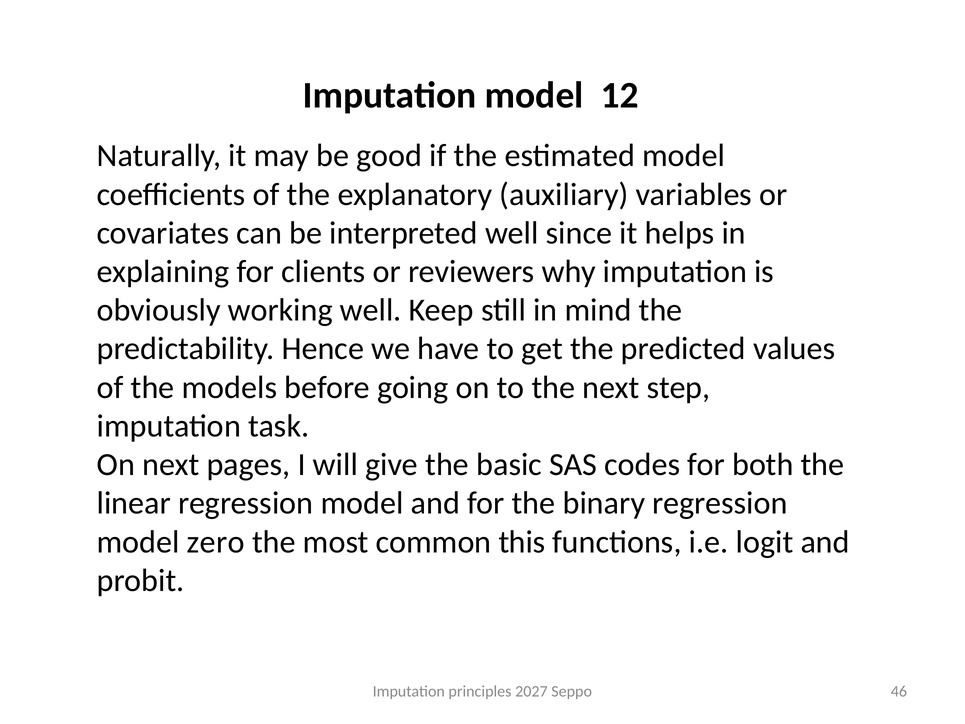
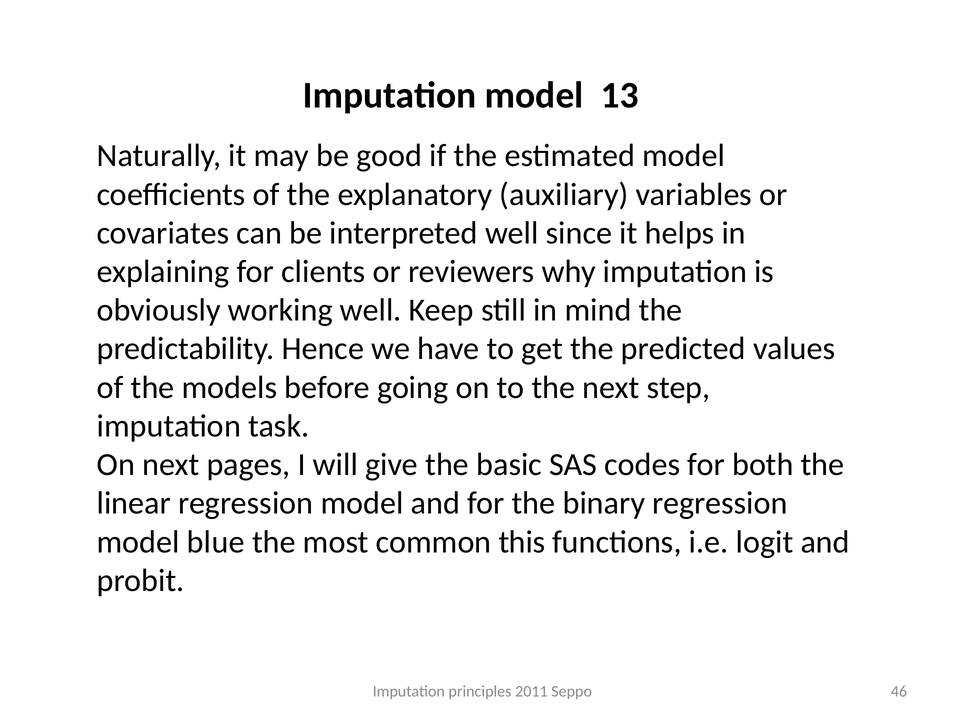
12: 12 -> 13 (620, 95)
zero: zero -> blue (216, 542)
2027: 2027 -> 2011 (531, 691)
